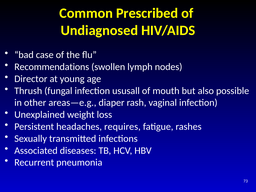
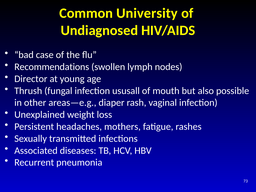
Prescribed: Prescribed -> University (147, 13)
requires: requires -> mothers (122, 127)
